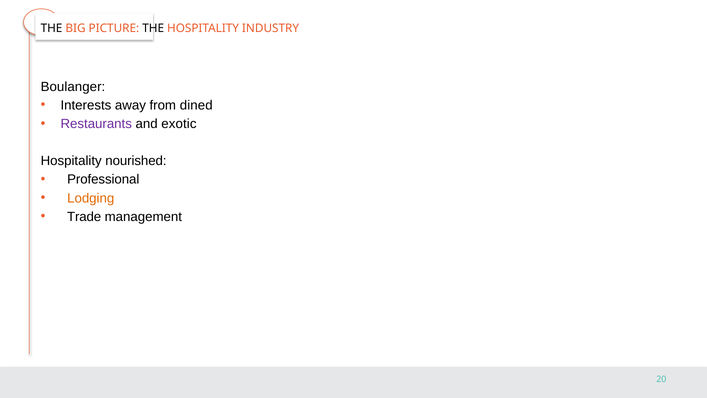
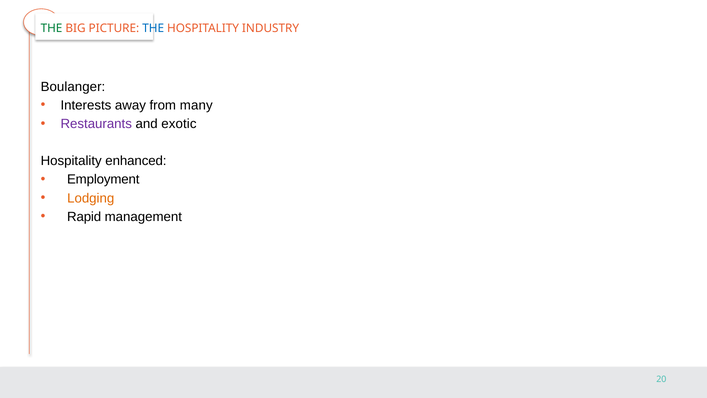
THE colour: black -> green (52, 28)
THE colour: black -> blue (153, 28)
dined: dined -> many (196, 105)
nourished: nourished -> enhanced (136, 161)
Professional: Professional -> Employment (103, 179)
Trade: Trade -> Rapid (84, 217)
